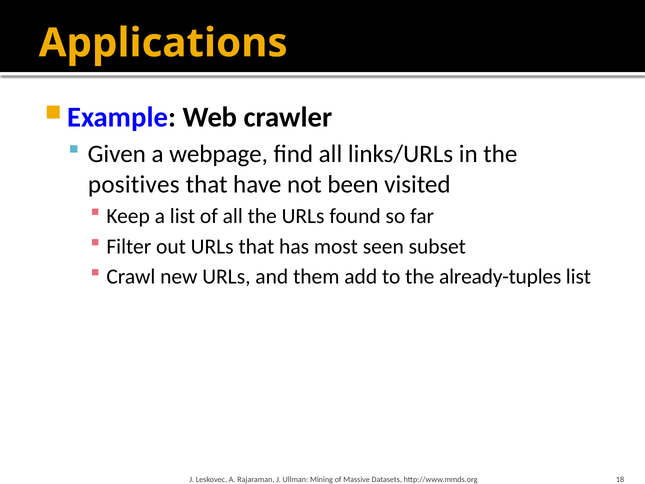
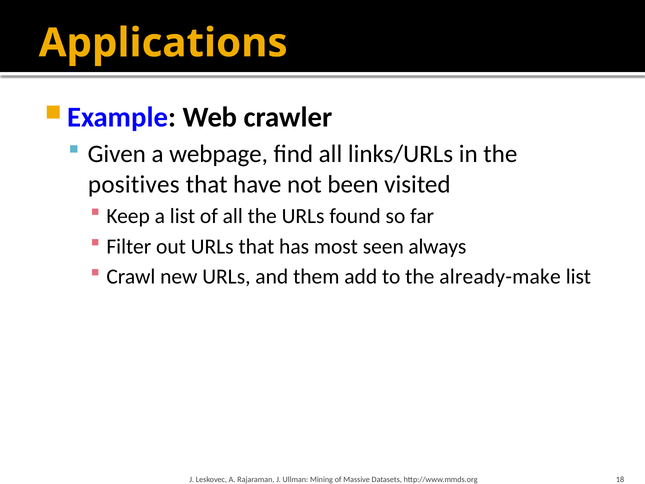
subset: subset -> always (437, 246)
already-tuples: already-tuples -> already-make (500, 276)
